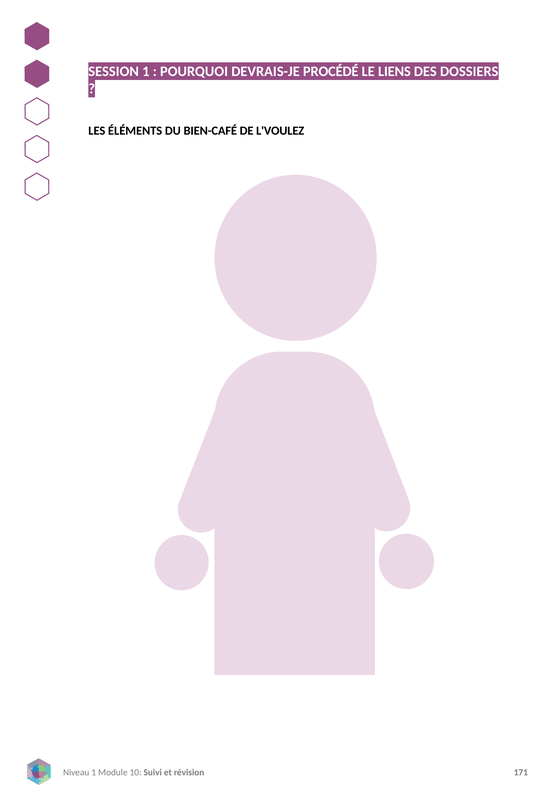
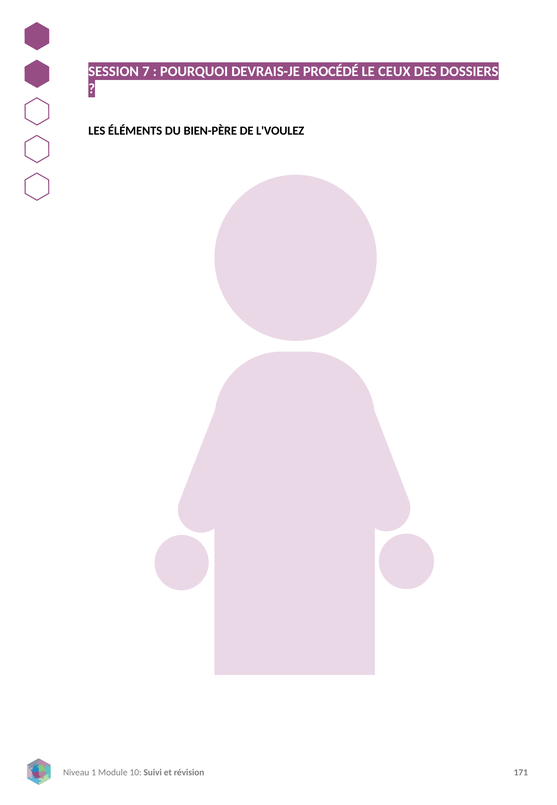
SESSION 1: 1 -> 7 (146, 71)
LIENS: LIENS -> CEUX (394, 71)
BIEN-CAFÉ: BIEN-CAFÉ -> BIEN-PÈRE (210, 131)
